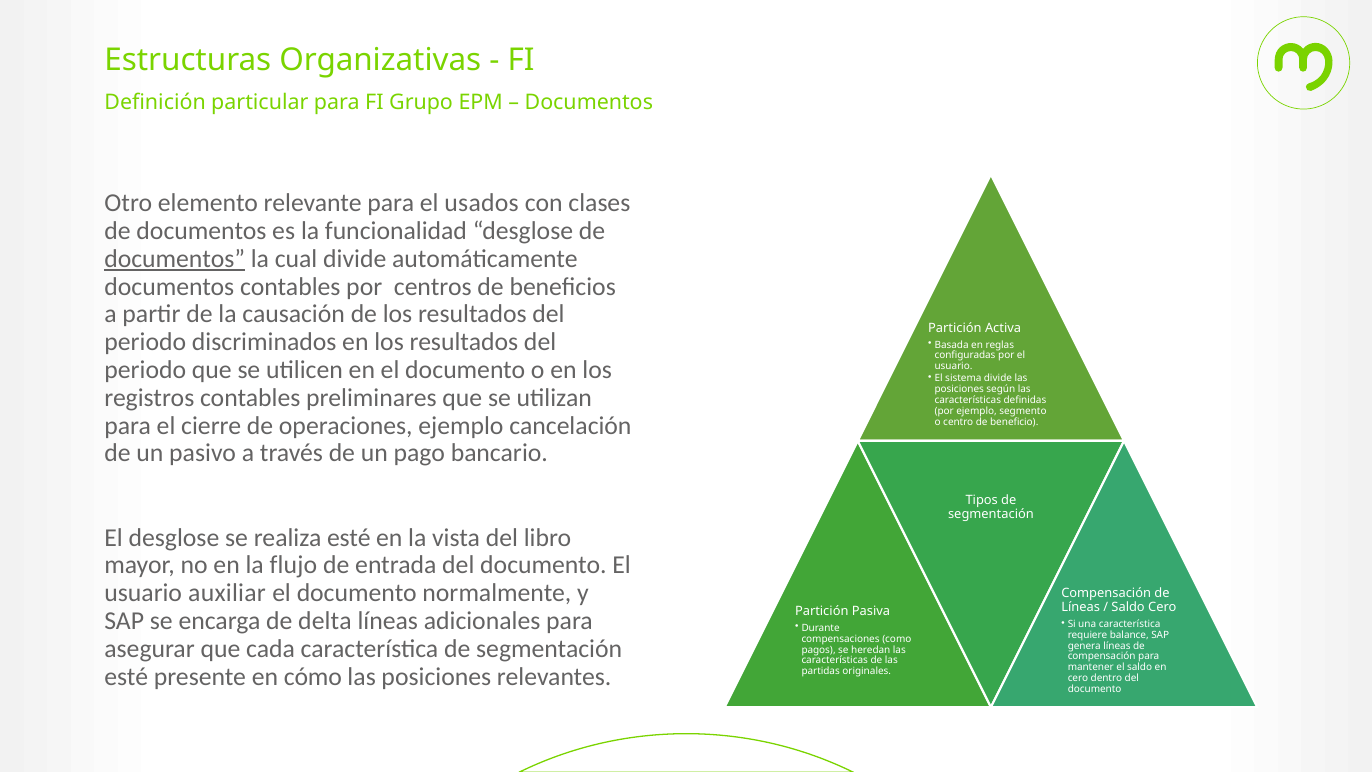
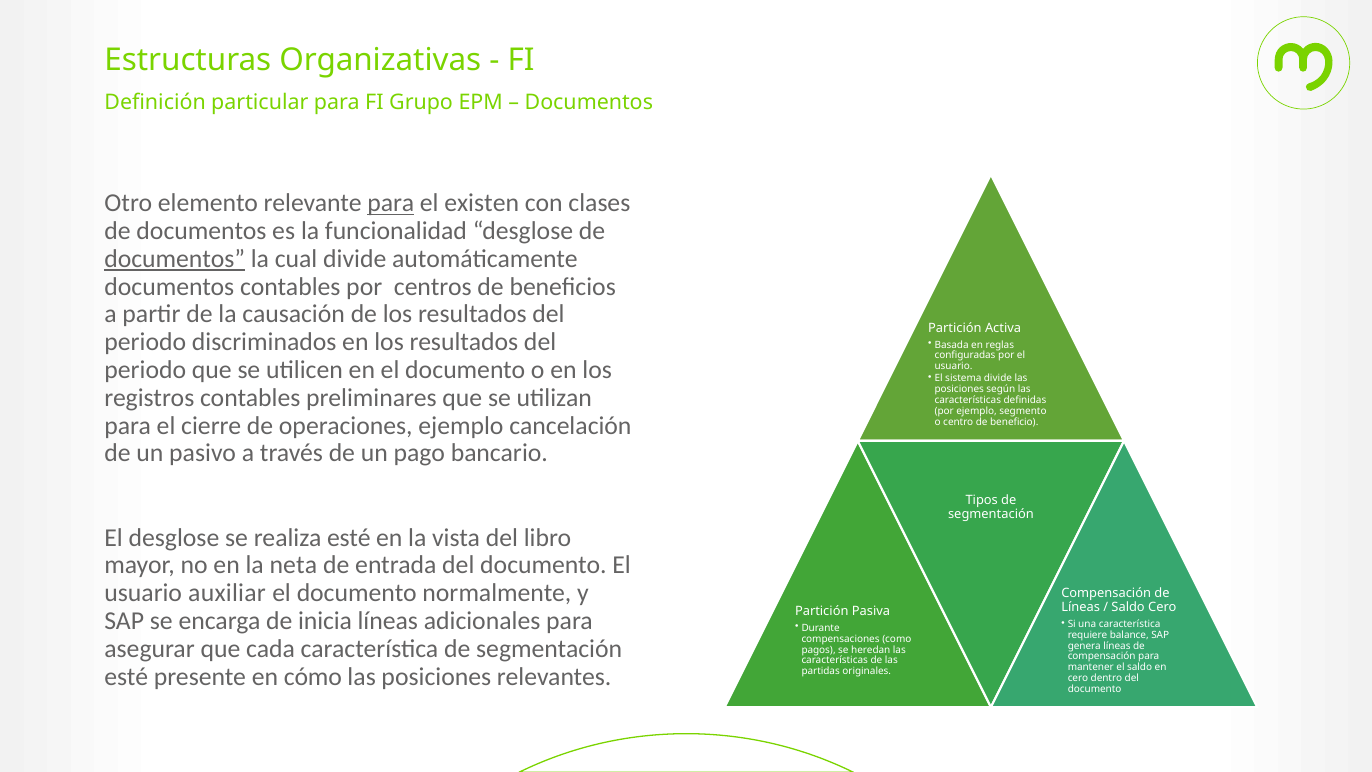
para underline: none -> present (391, 203)
usados: usados -> existen (482, 203)
flujo: flujo -> neta (293, 565)
delta: delta -> inicia (325, 621)
